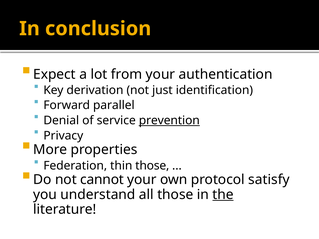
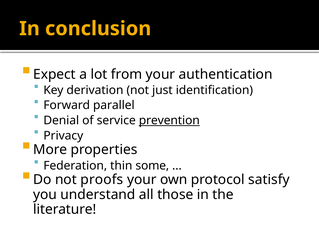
thin those: those -> some (152, 166)
cannot: cannot -> proofs (102, 180)
the underline: present -> none (223, 195)
